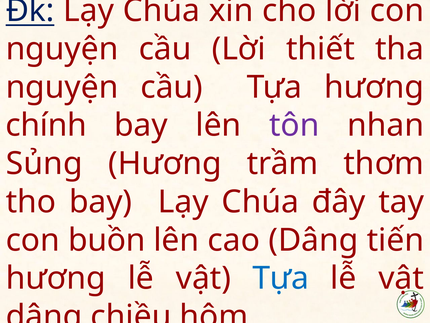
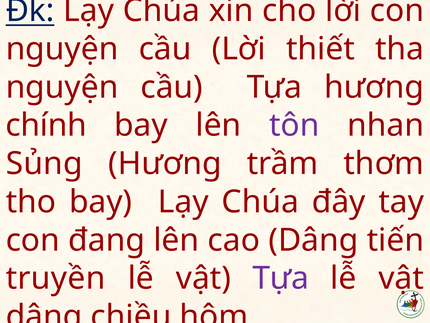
buồn: buồn -> đang (107, 240)
hương: hương -> truyền (56, 278)
Tựa colour: blue -> purple (281, 278)
